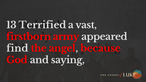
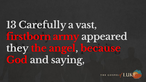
Terrified: Terrified -> Carefully (42, 25)
find: find -> they (17, 48)
